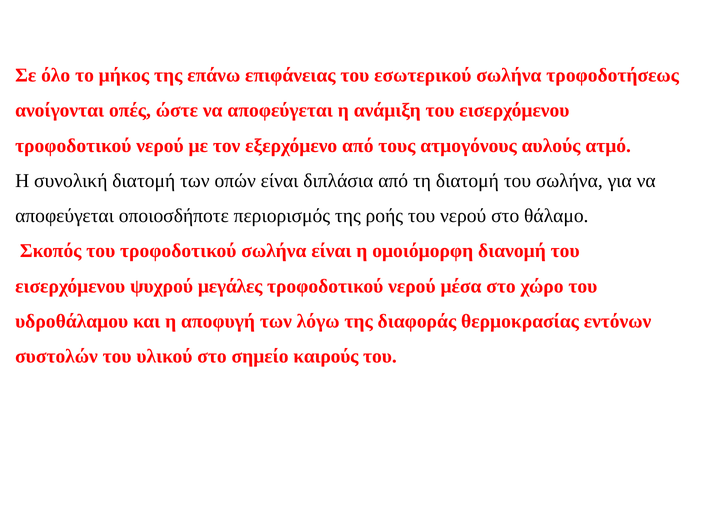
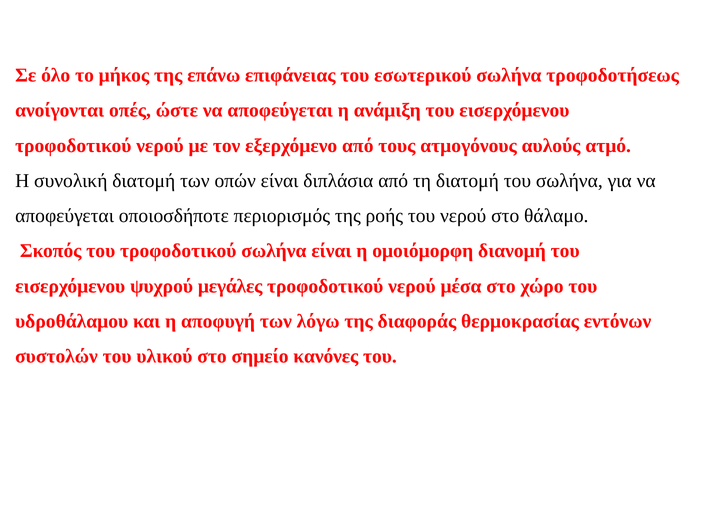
καιρούς: καιρούς -> κανόνες (326, 356)
